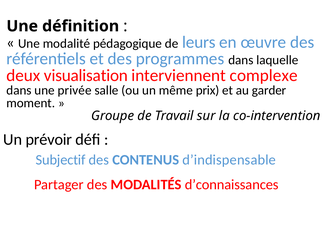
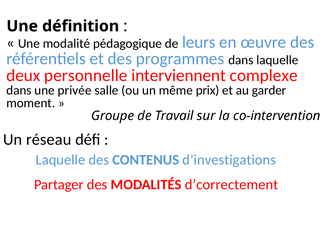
visualisation: visualisation -> personnelle (86, 75)
prévoir: prévoir -> réseau (49, 139)
Subjectif: Subjectif -> Laquelle (60, 160)
d’indispensable: d’indispensable -> d’investigations (229, 160)
d’connaissances: d’connaissances -> d’correctement (232, 184)
